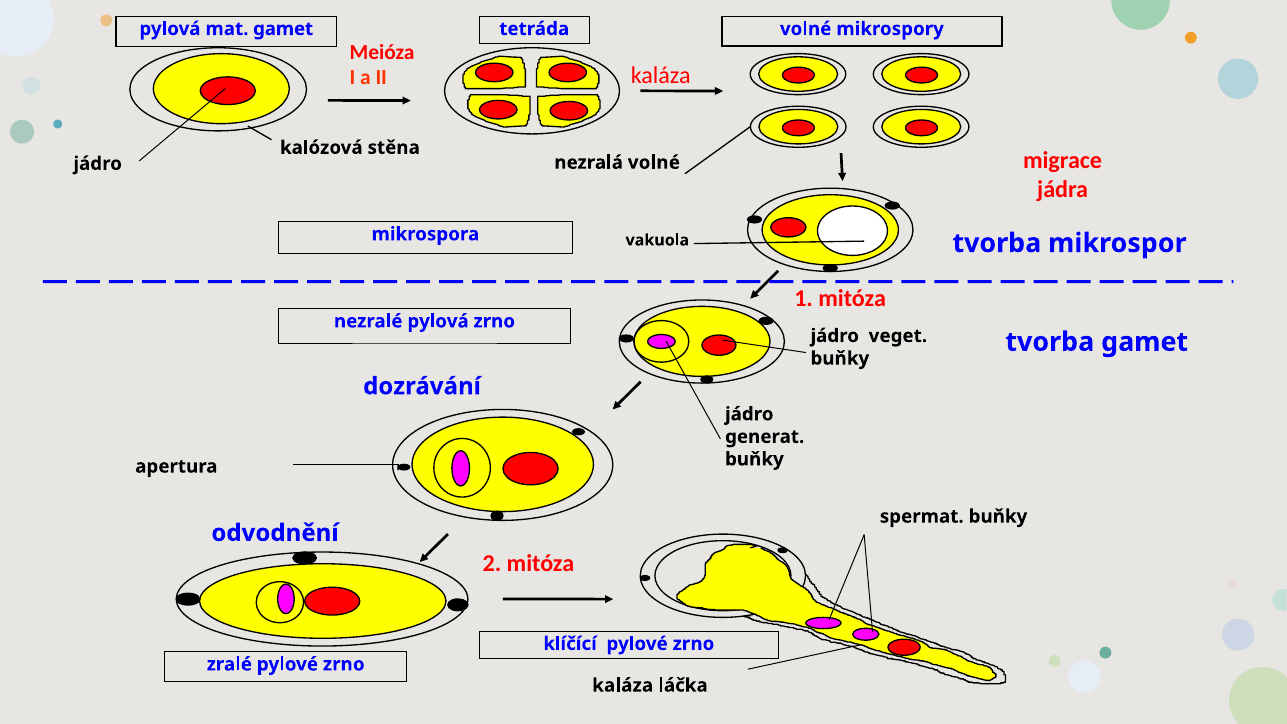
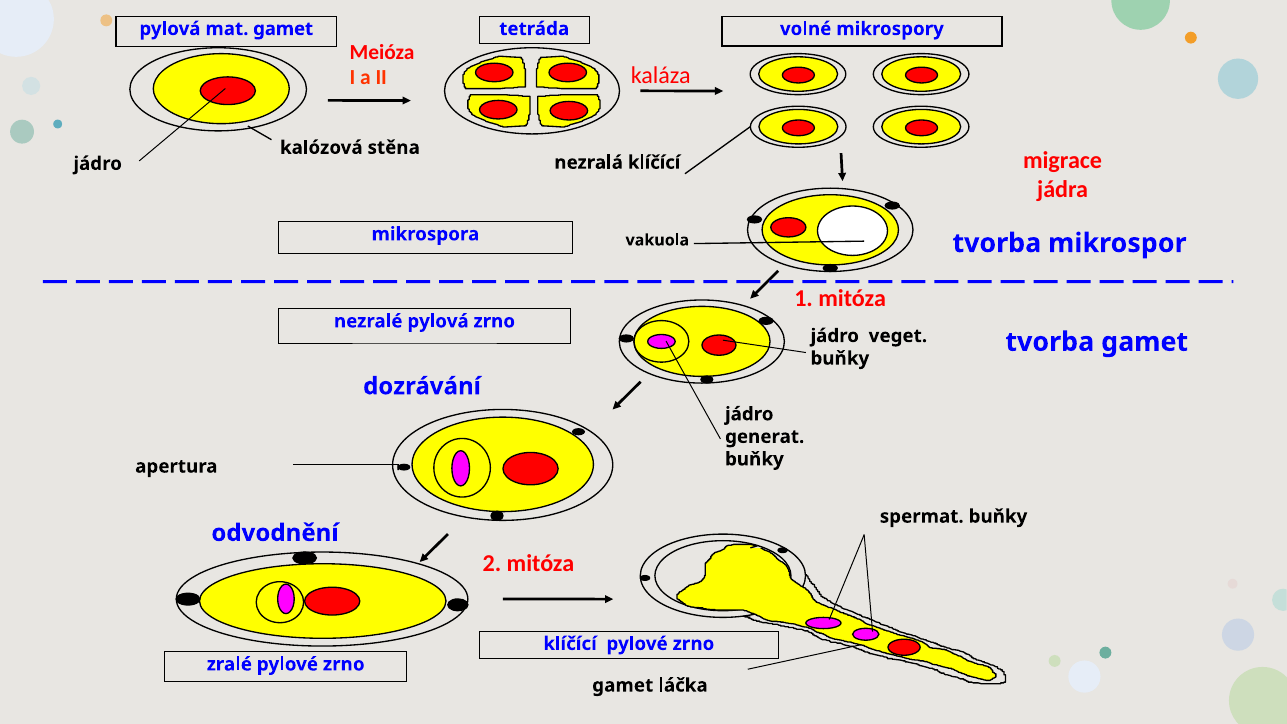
nezralá volné: volné -> klíčící (654, 163)
kaláza: kaláza -> gamet (623, 685)
